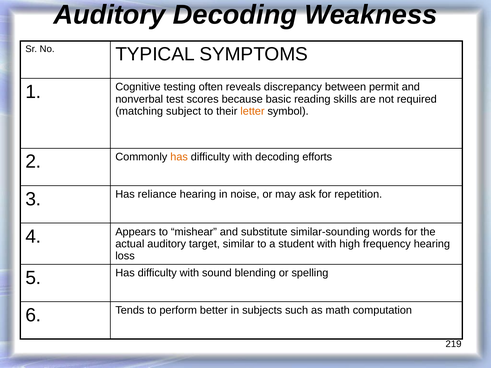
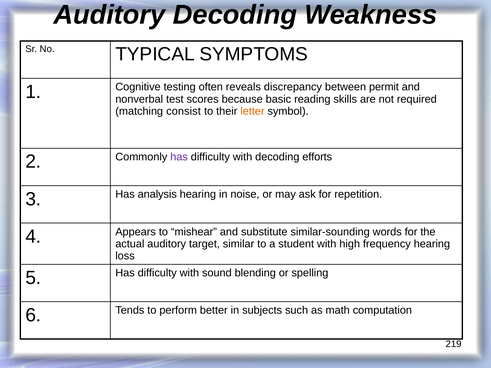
subject: subject -> consist (184, 111)
has colour: orange -> purple (179, 157)
reliance: reliance -> analysis (157, 195)
